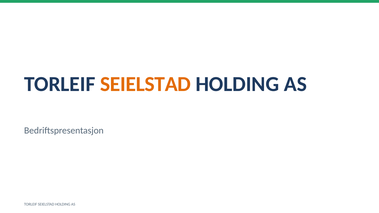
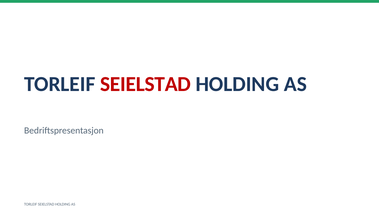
SEIELSTAD colour: orange -> red (146, 84)
